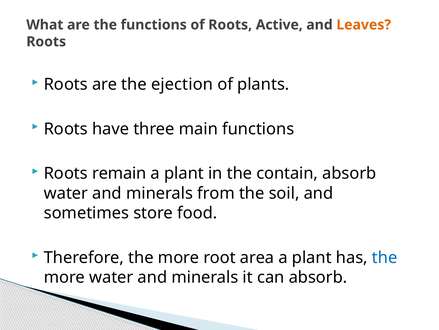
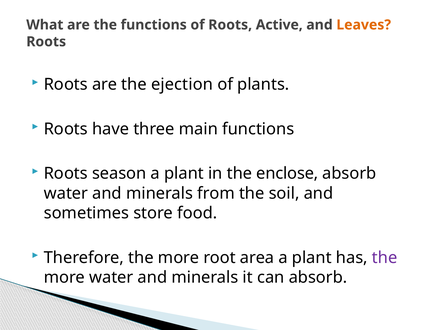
remain: remain -> season (119, 173)
contain: contain -> enclose (287, 173)
the colour: blue -> purple (385, 257)
